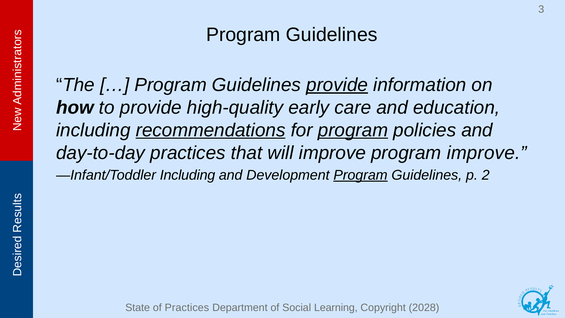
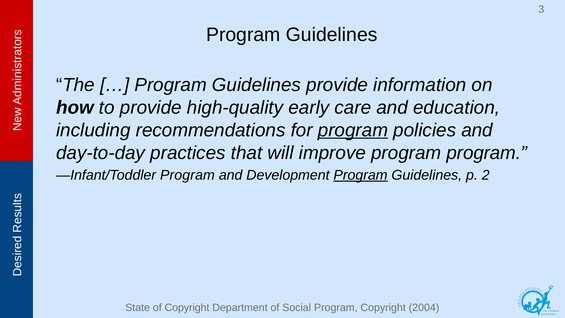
provide underline: present -> none (337, 85)
recommendations underline: present -> none (211, 130)
program improve: improve -> program (487, 153)
—Infant/Toddler Including: Including -> Program (187, 175)
of Practices: Practices -> Copyright (187, 308)
Social Learning: Learning -> Program (336, 308)
2028: 2028 -> 2004 (424, 308)
